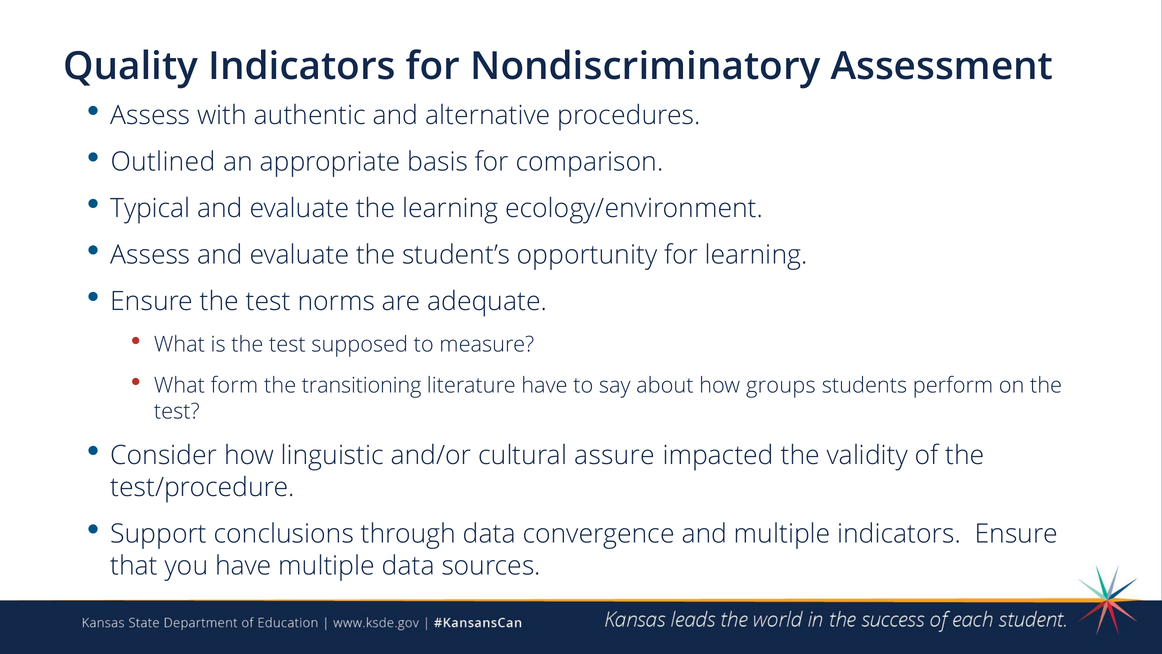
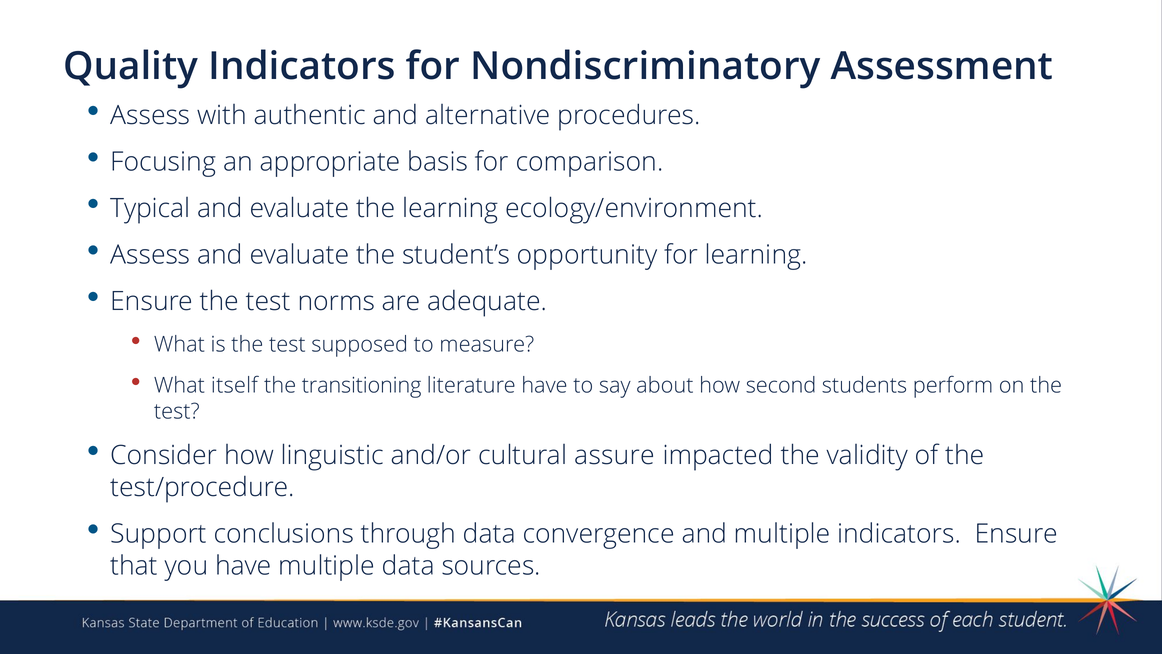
Outlined: Outlined -> Focusing (163, 162)
form: form -> itself (234, 385)
groups: groups -> second (781, 385)
